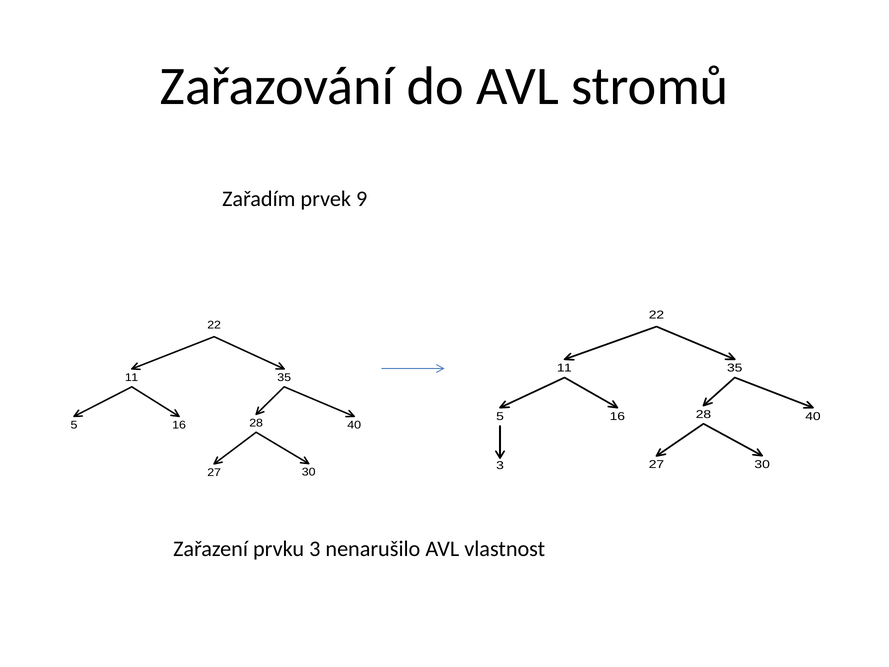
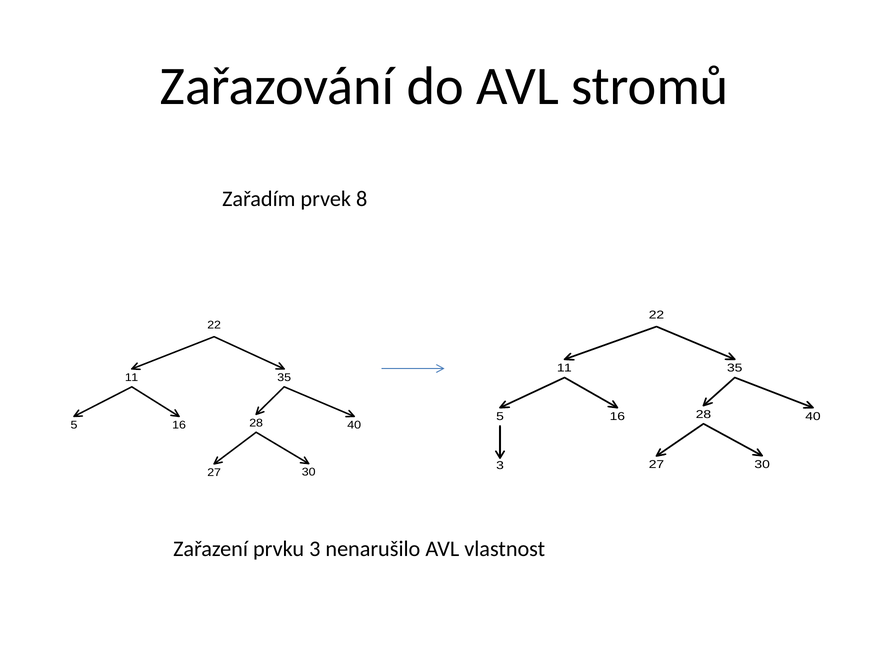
9: 9 -> 8 (362, 199)
